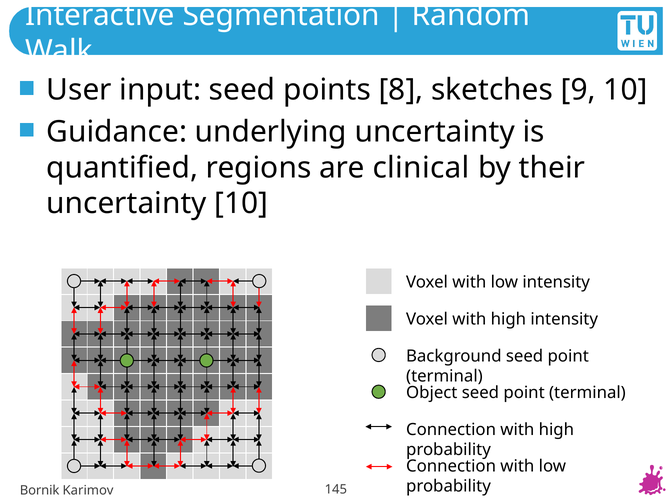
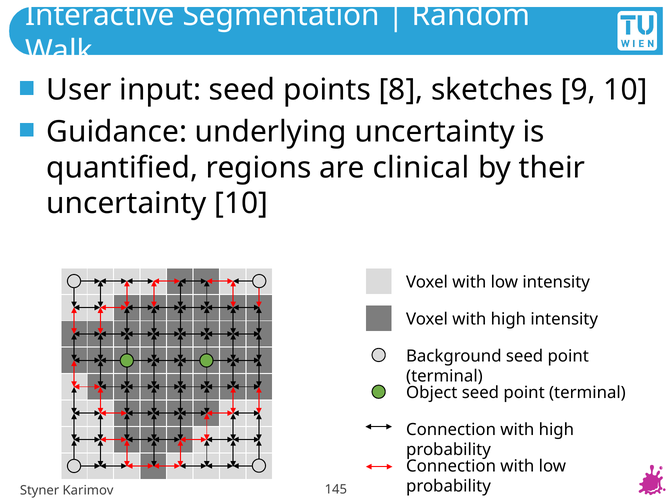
Bornik: Bornik -> Styner (40, 491)
